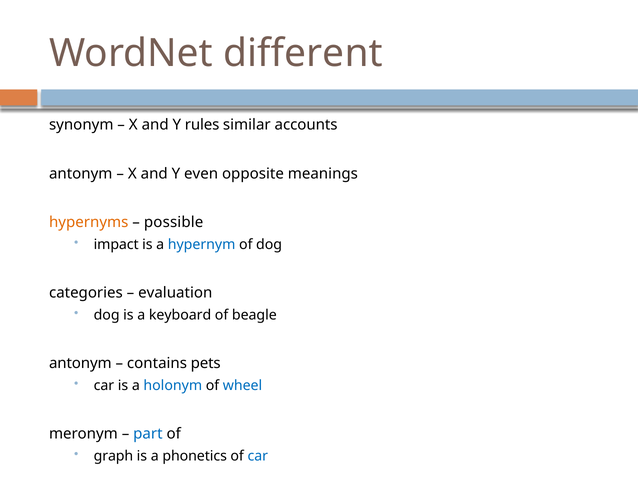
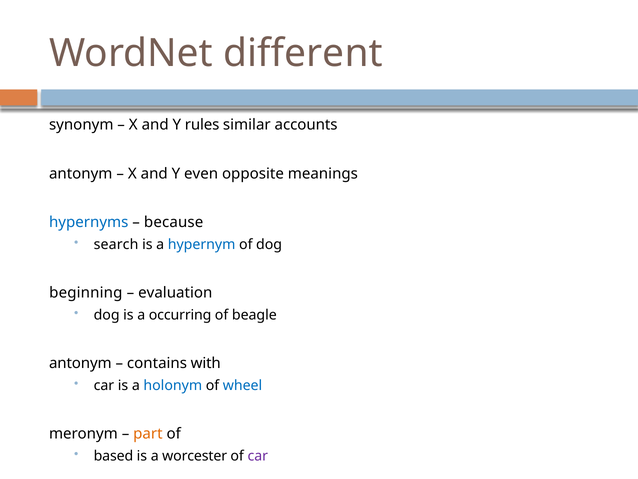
hypernyms colour: orange -> blue (89, 222)
possible: possible -> because (174, 222)
impact: impact -> search (116, 244)
categories: categories -> beginning (86, 293)
keyboard: keyboard -> occurring (180, 315)
pets: pets -> with (206, 363)
part colour: blue -> orange (148, 433)
graph: graph -> based (113, 456)
phonetics: phonetics -> worcester (195, 456)
car colour: blue -> purple (258, 456)
